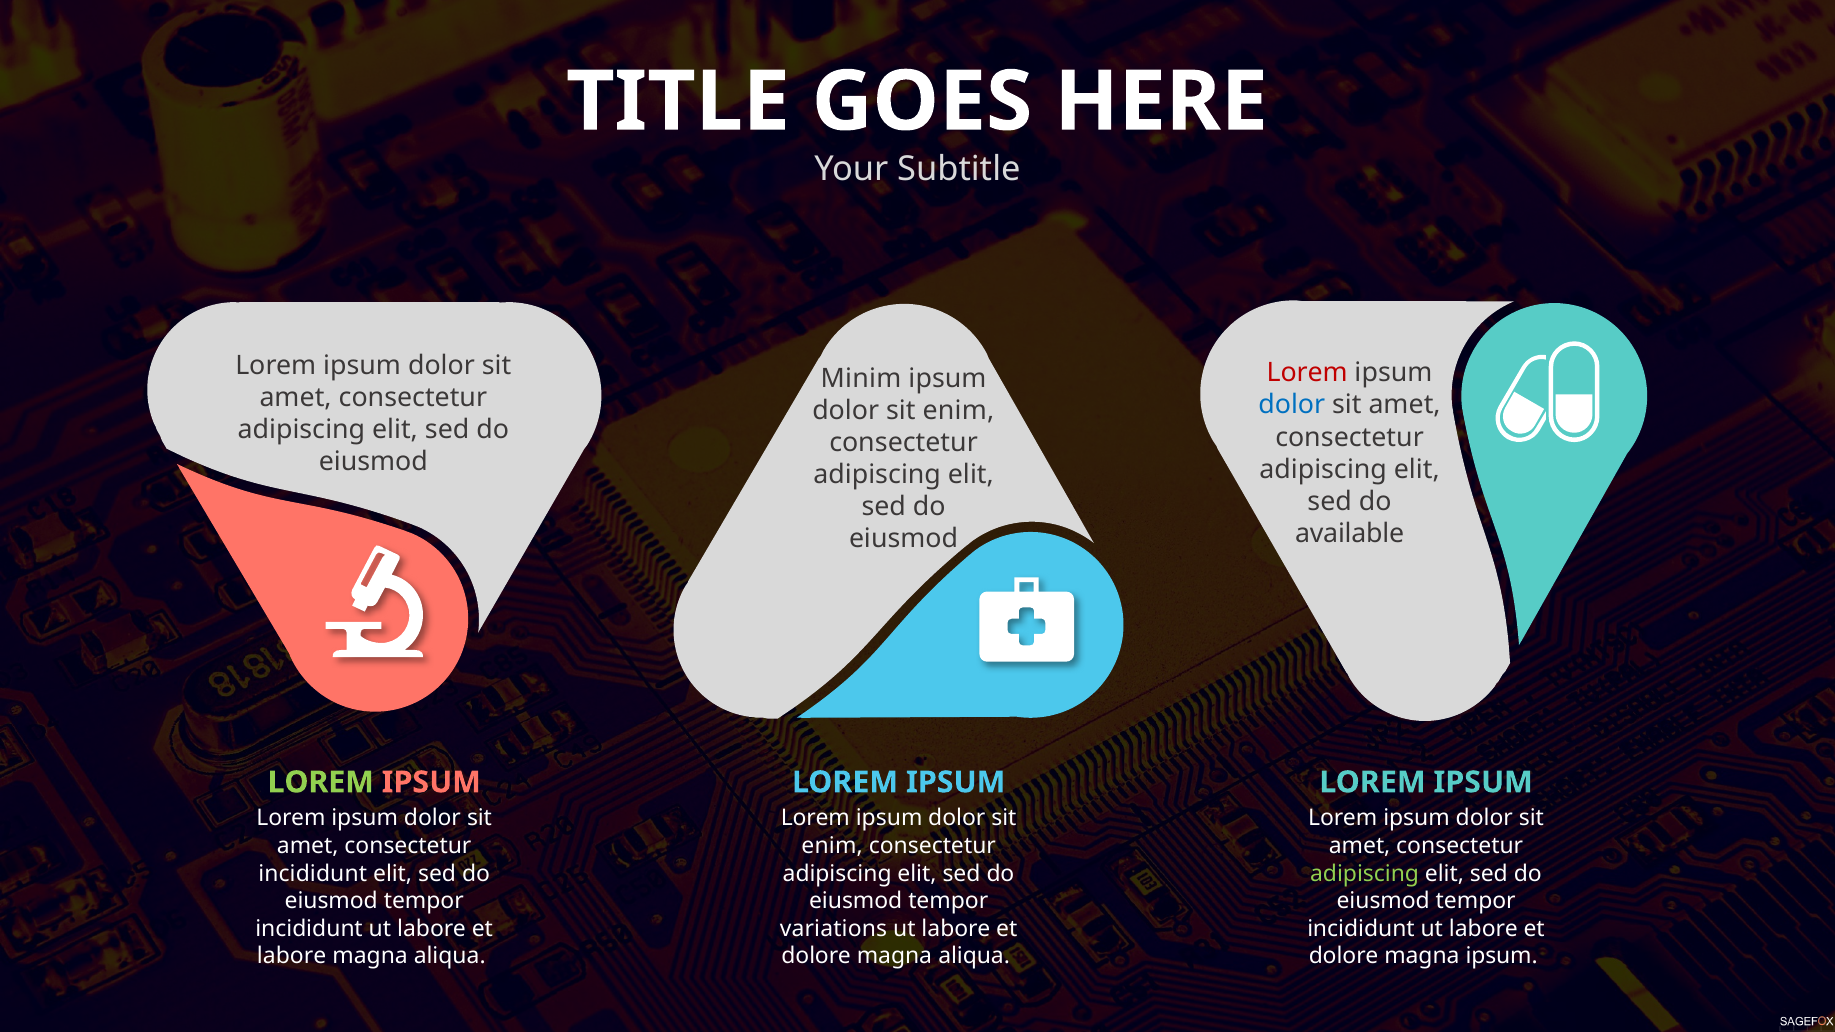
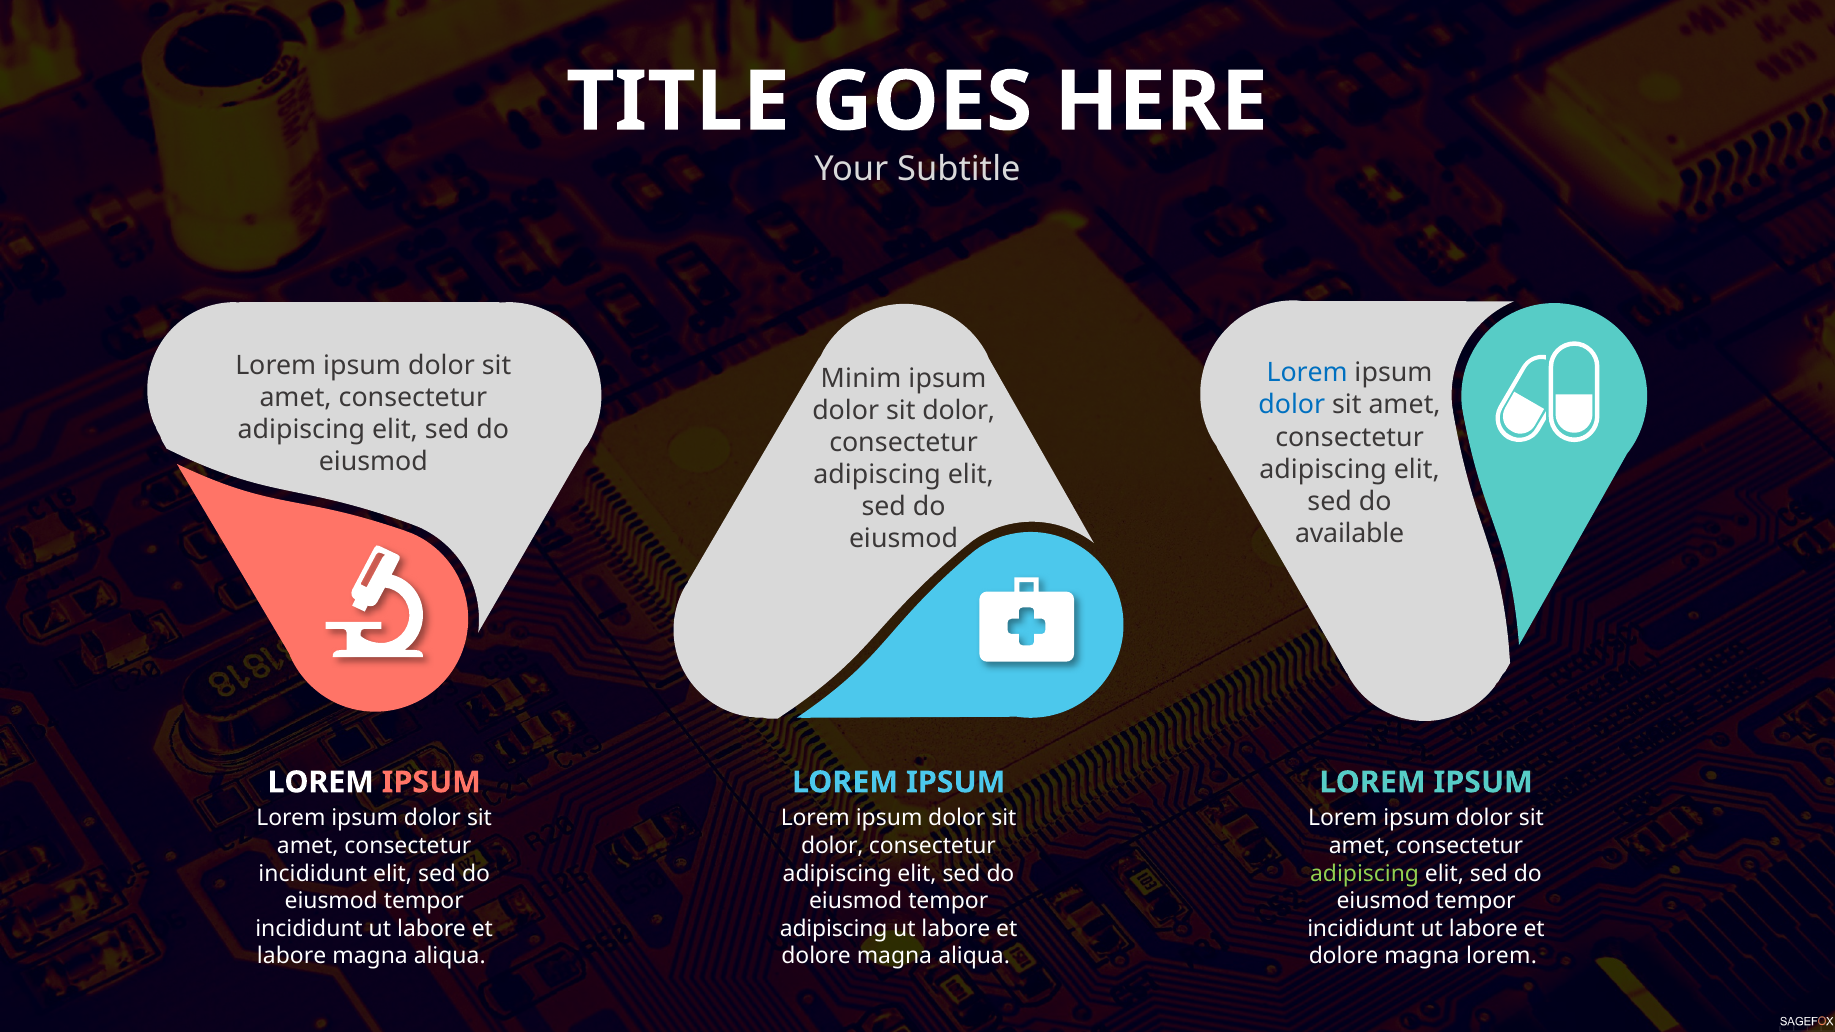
Lorem colour: red -> blue (1307, 373)
enim: enim -> dolor (959, 410)
LOREM colour: light green -> white (321, 782)
enim: enim -> dolor (832, 846)
variations: variations -> adipiscing (834, 929)
magna ipsum: ipsum -> lorem (1501, 956)
